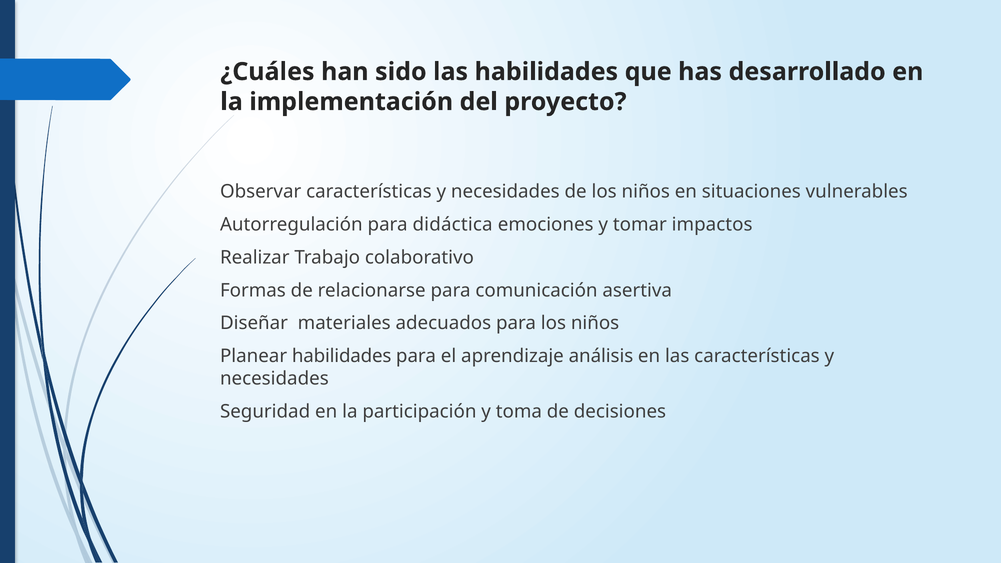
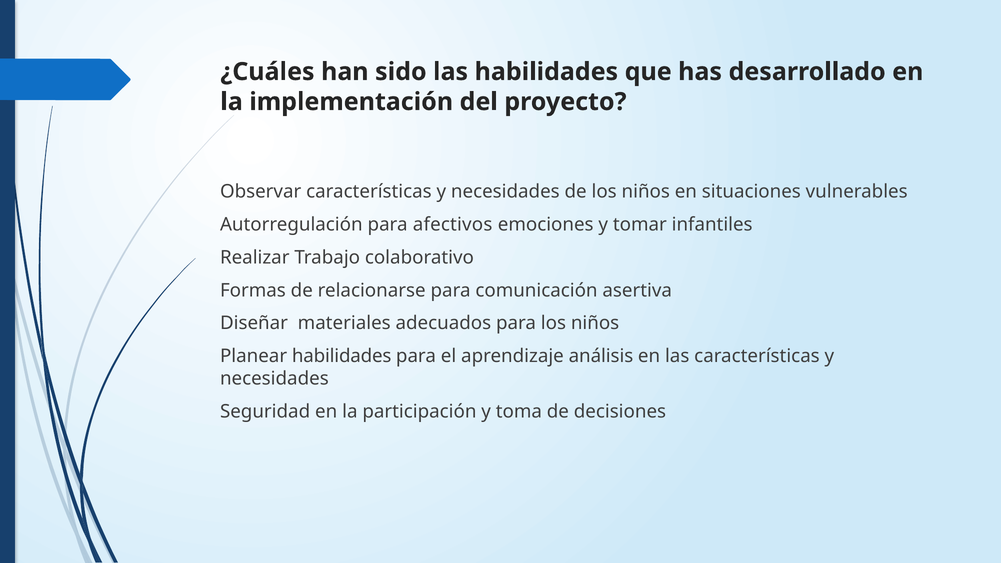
didáctica: didáctica -> afectivos (453, 224)
impactos: impactos -> infantiles (712, 224)
